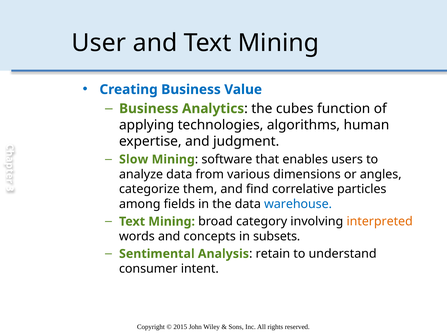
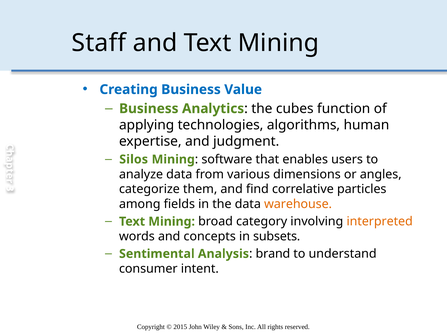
User: User -> Staff (99, 43)
Slow: Slow -> Silos (134, 159)
warehouse colour: blue -> orange (298, 204)
retain: retain -> brand (273, 254)
